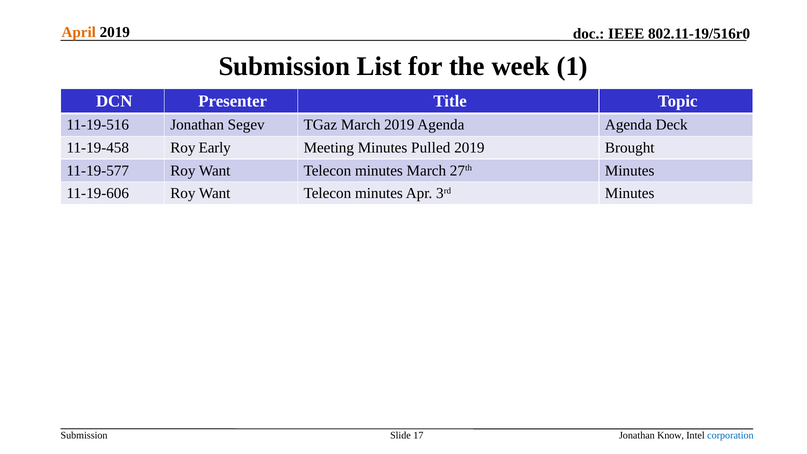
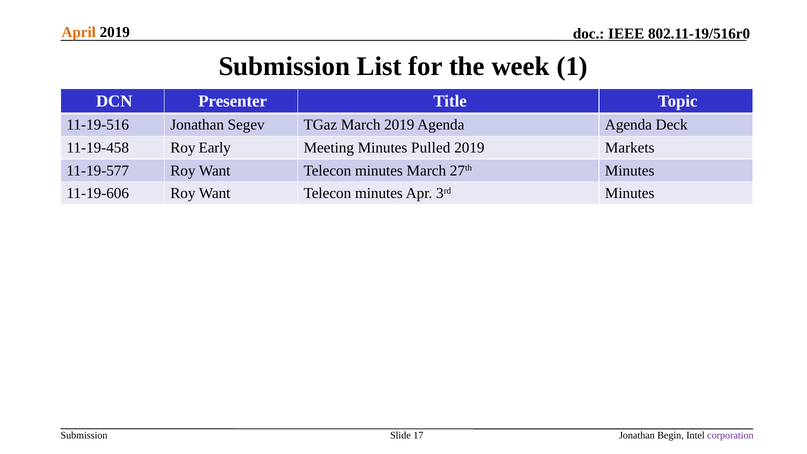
Brought: Brought -> Markets (630, 148)
Know: Know -> Begin (671, 435)
corporation colour: blue -> purple (730, 435)
